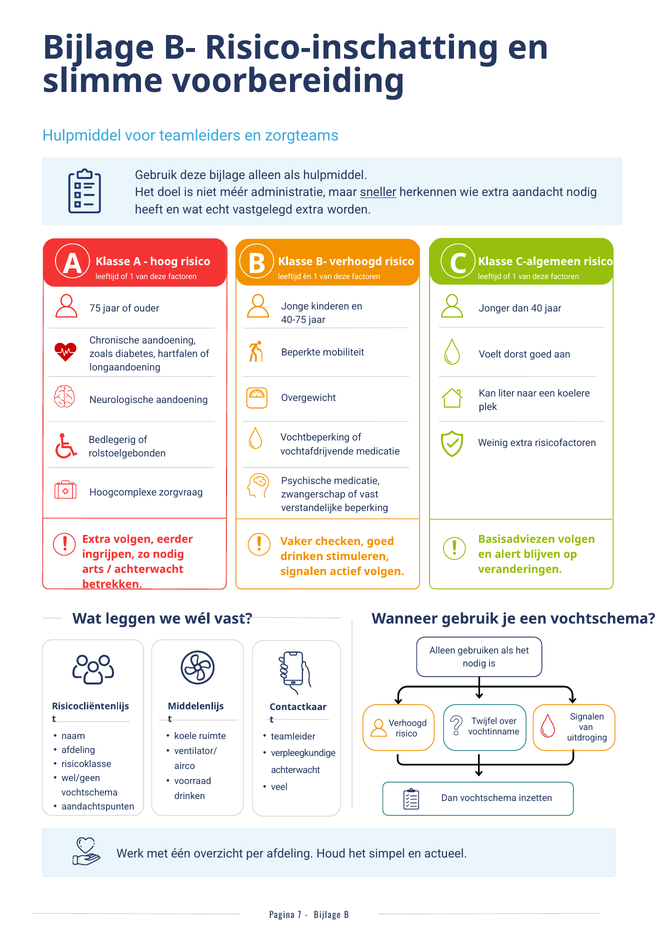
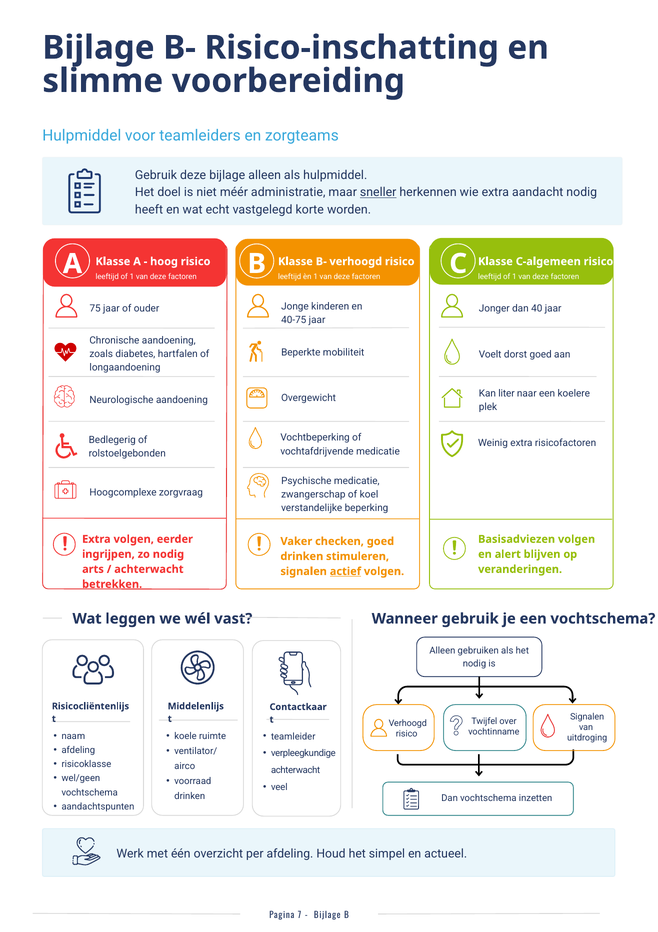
vastgelegd extra: extra -> korte (310, 209)
of vast: vast -> koel (369, 494)
actief underline: none -> present (345, 571)
